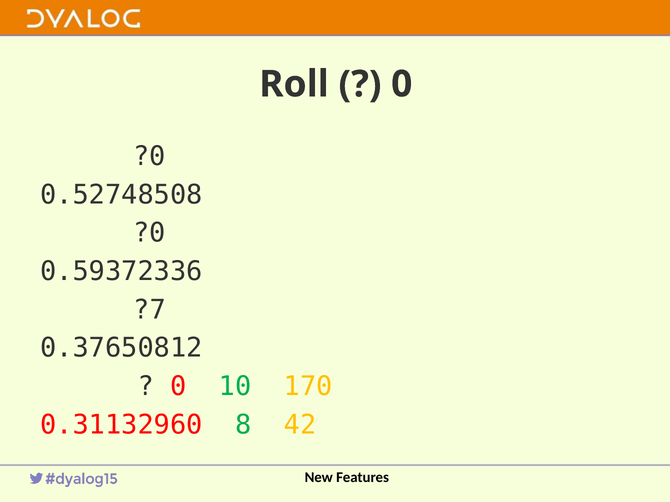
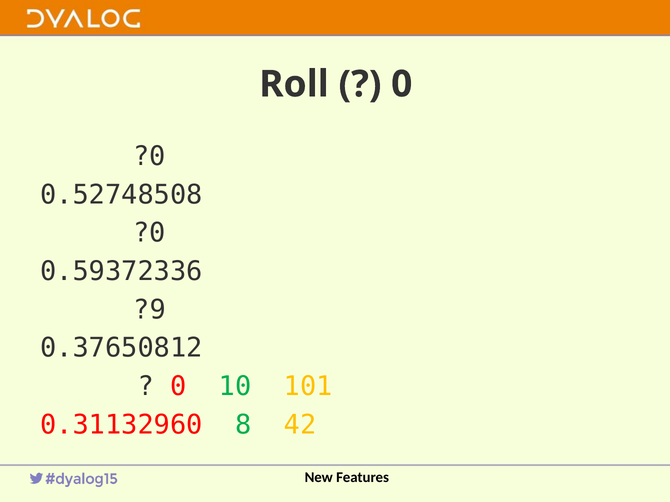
?7: ?7 -> ?9 (150, 310)
170: 170 -> 101 (308, 387)
